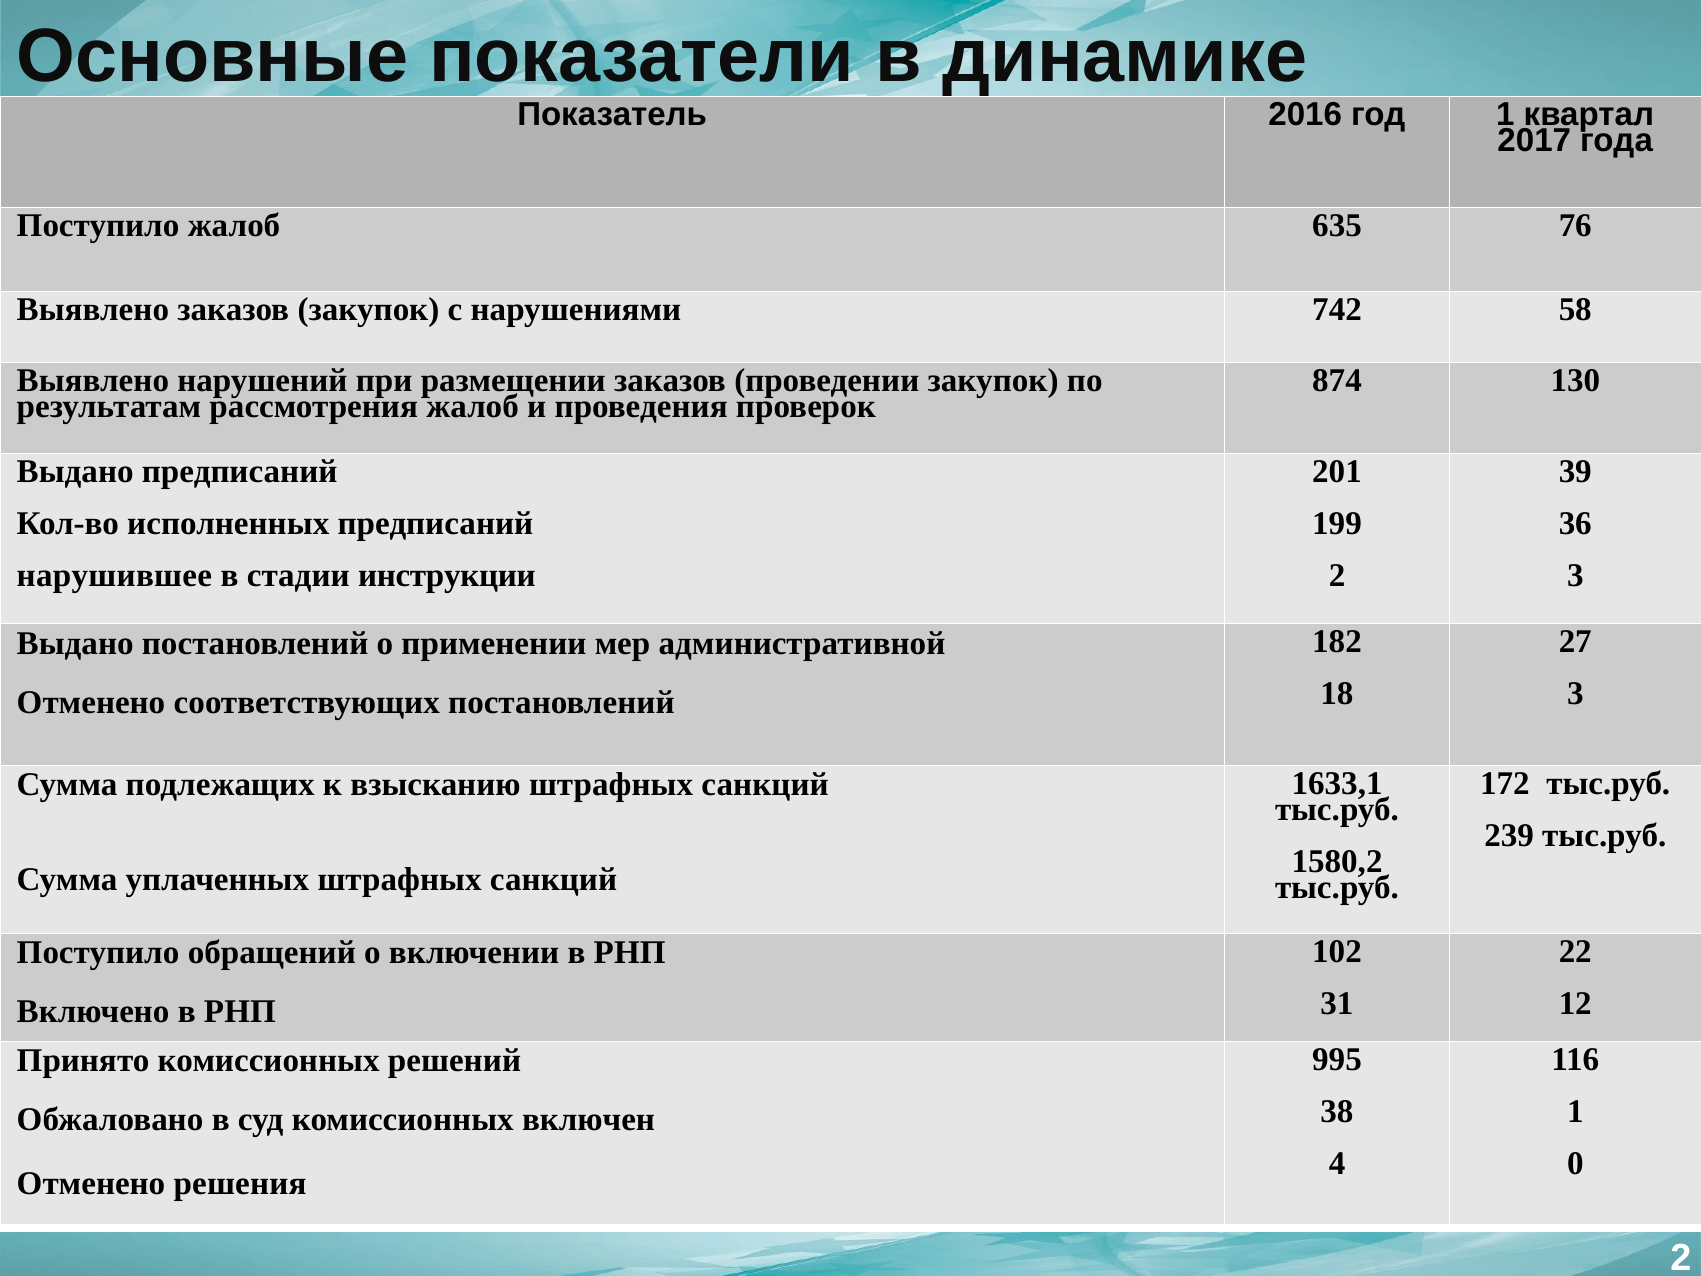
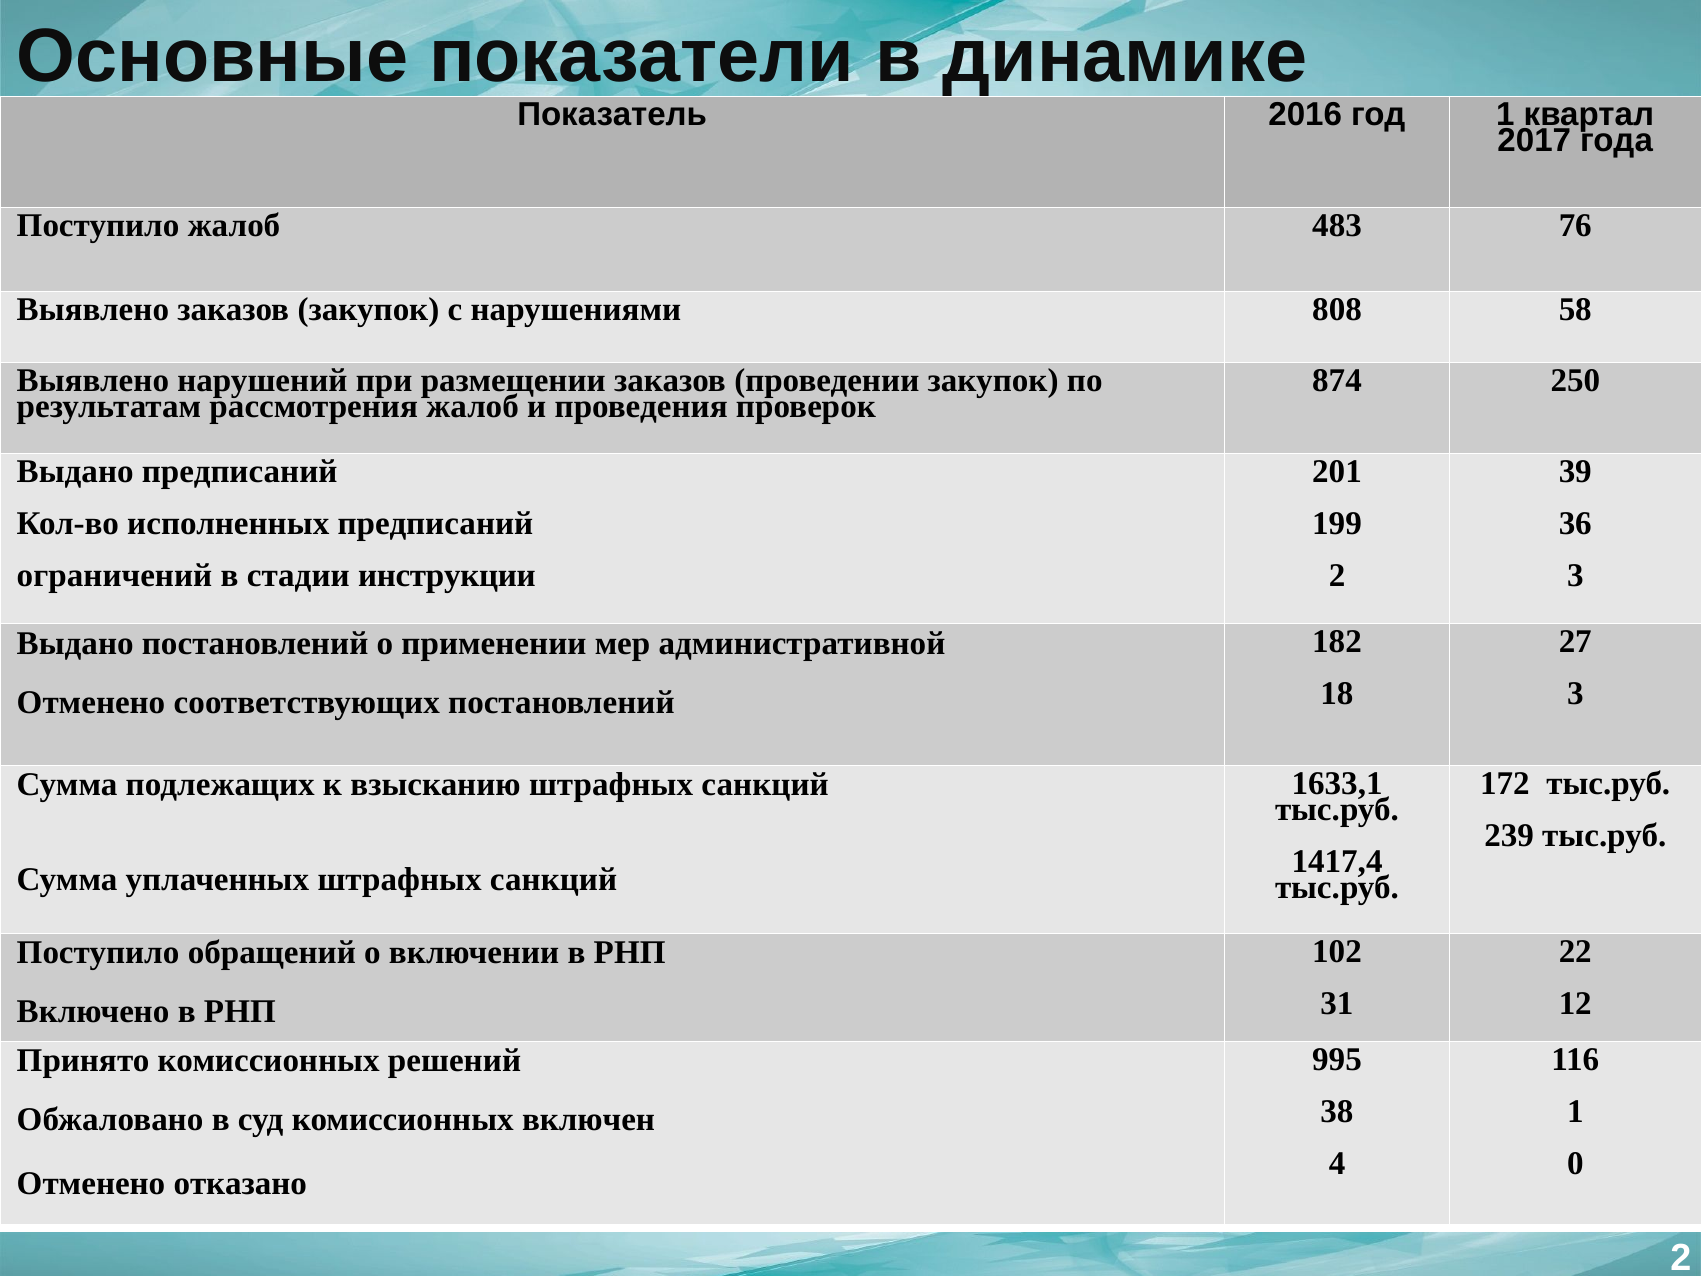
635: 635 -> 483 (1337, 225)
742: 742 -> 808 (1337, 310)
130: 130 -> 250 (1575, 380)
нарушившее: нарушившее -> ограничений (114, 575)
1580,2: 1580,2 -> 1417,4 (1337, 861)
решения: решения -> отказано (240, 1183)
